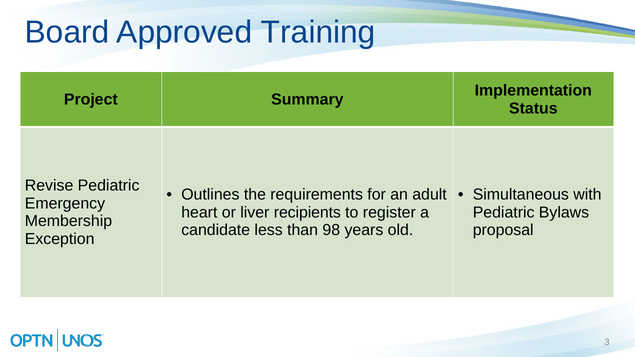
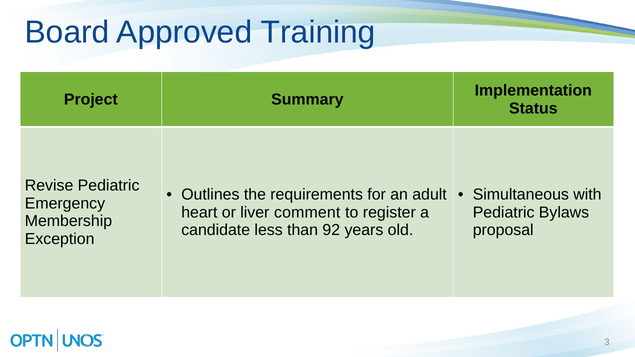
recipients: recipients -> comment (307, 212)
98: 98 -> 92 (331, 230)
